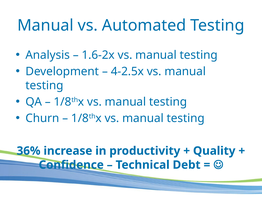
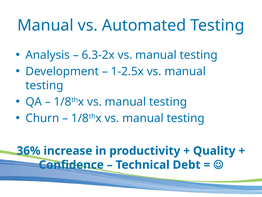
1.6-2x: 1.6-2x -> 6.3-2x (98, 55)
4-2.5x: 4-2.5x -> 1-2.5x (127, 71)
